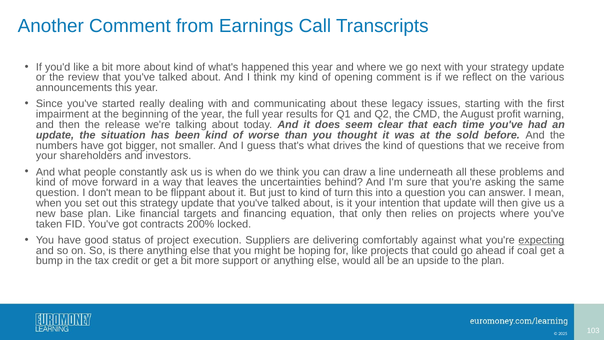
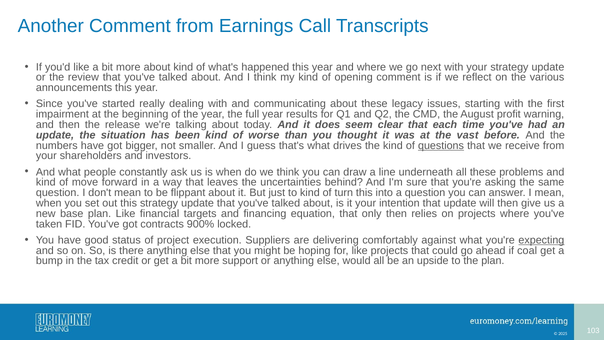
sold: sold -> vast (468, 135)
questions underline: none -> present (441, 145)
200%: 200% -> 900% (201, 224)
